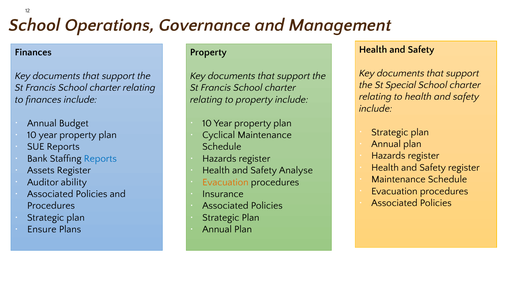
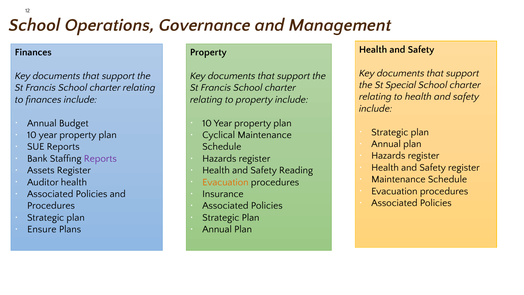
Reports colour: blue -> purple (100, 158)
Analyse: Analyse -> Reading (296, 170)
Auditor ability: ability -> health (74, 182)
